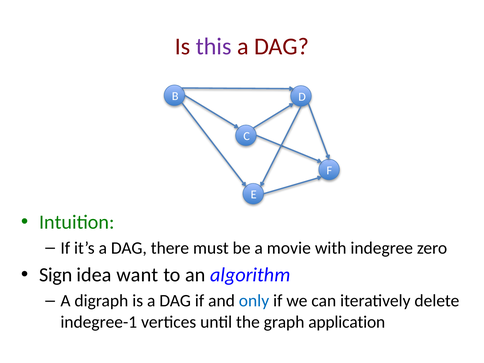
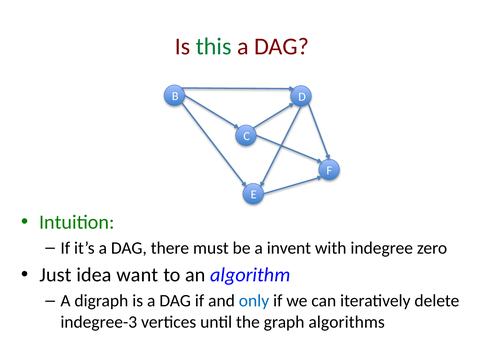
this colour: purple -> green (214, 46)
movie: movie -> invent (289, 248)
Sign: Sign -> Just (56, 275)
indegree-1: indegree-1 -> indegree-3 (99, 322)
application: application -> algorithms (347, 322)
